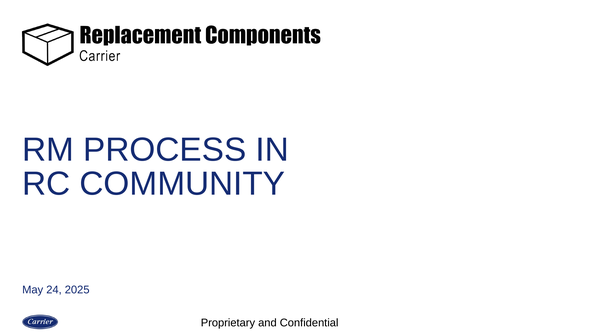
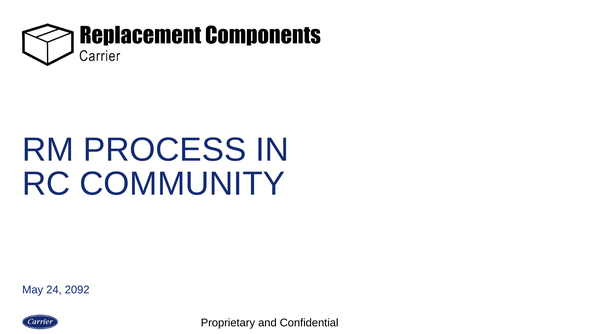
2025: 2025 -> 2092 (77, 289)
